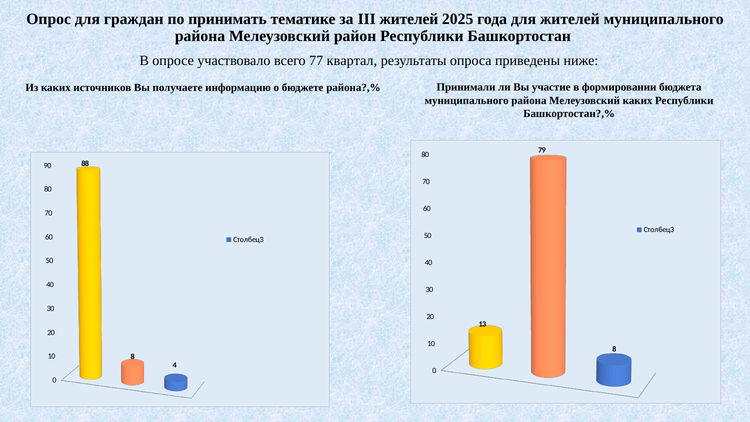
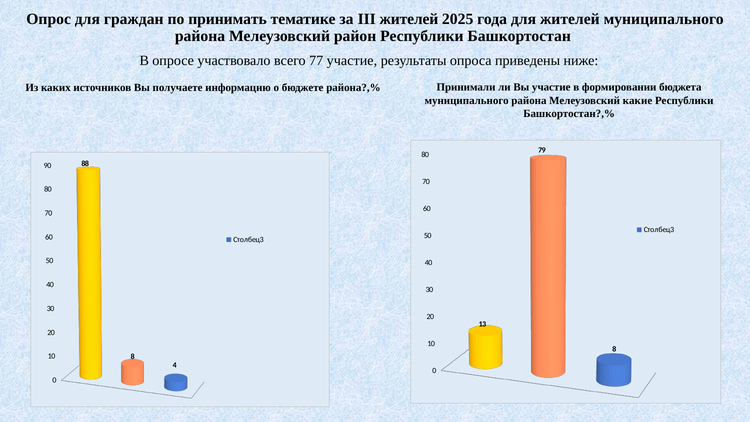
77 квартал: квартал -> участие (352, 61)
Мелеузовский каких: каких -> какие (637, 100)
